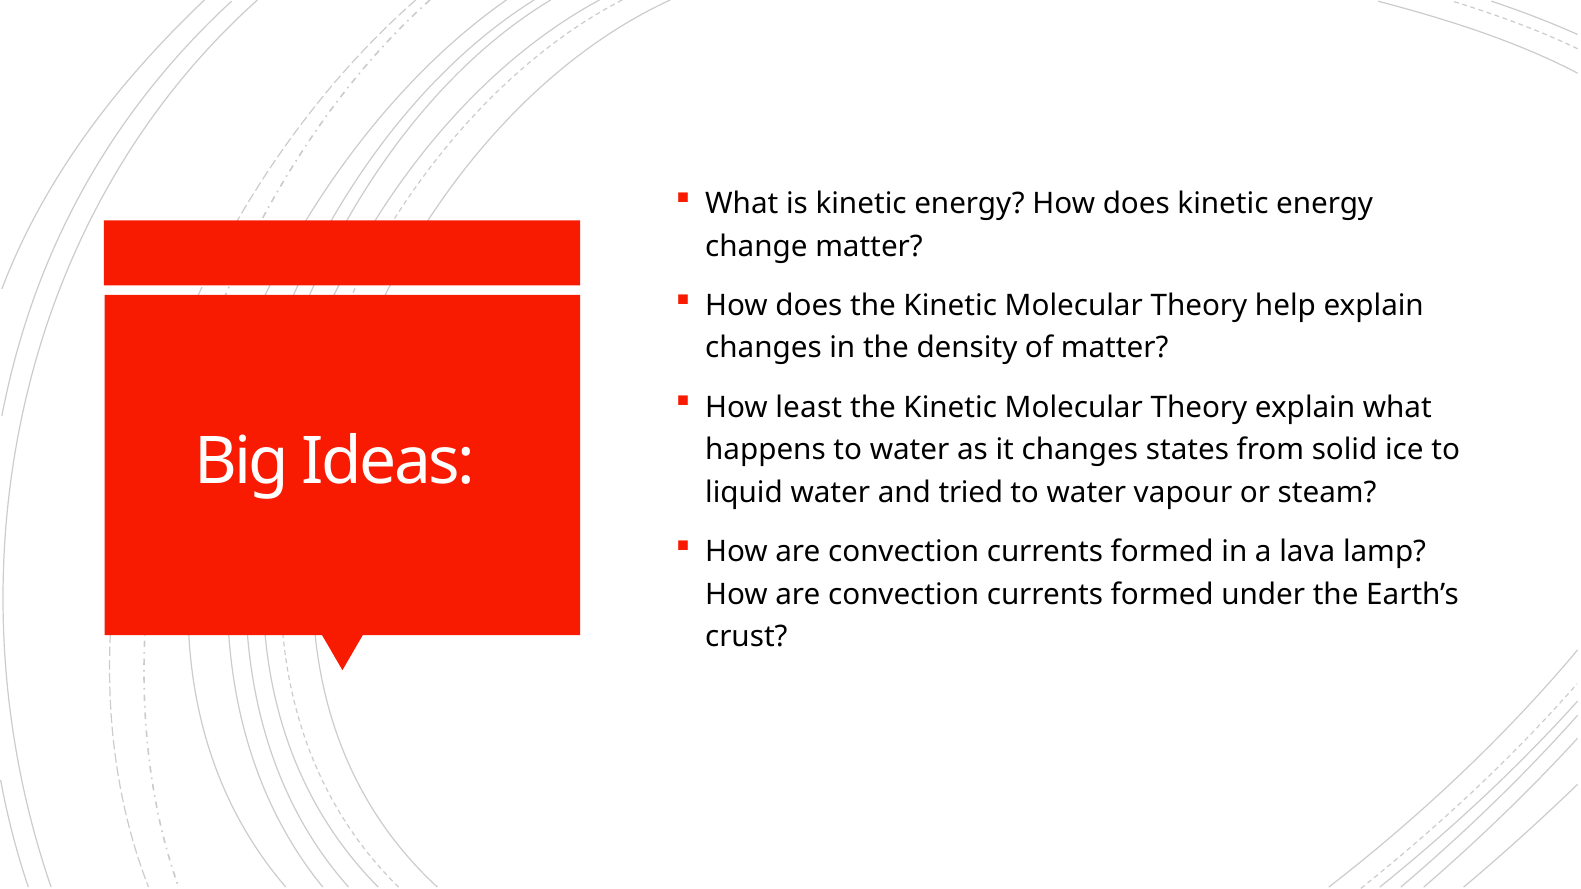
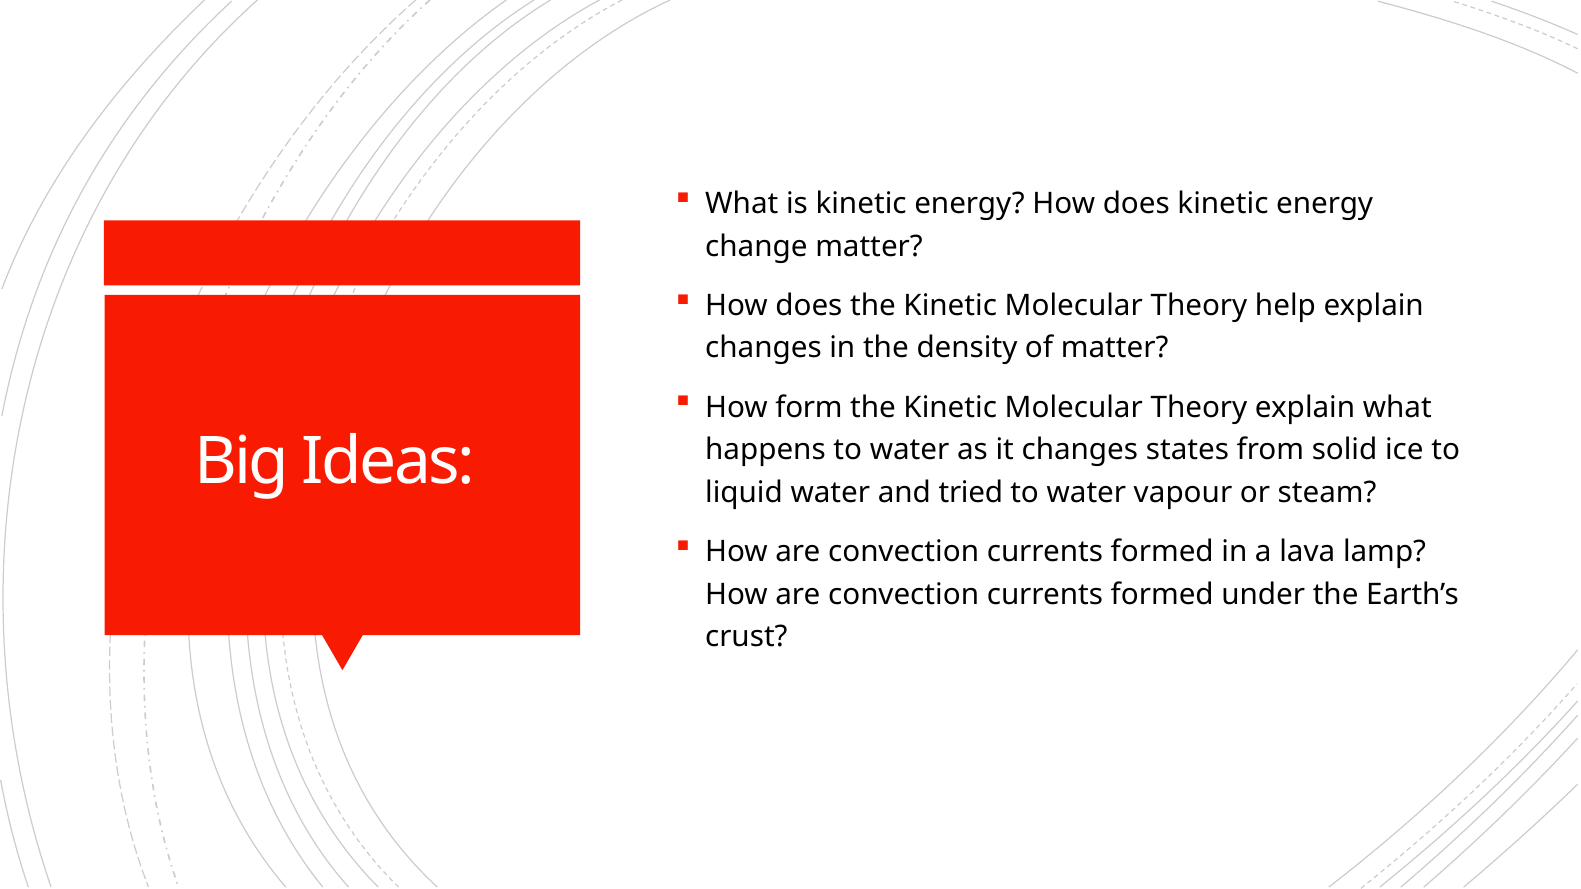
least: least -> form (809, 407)
